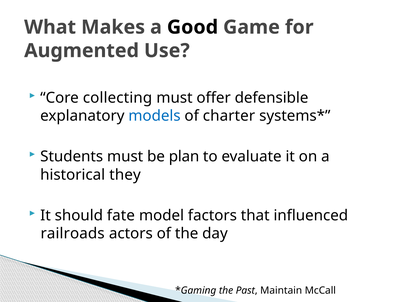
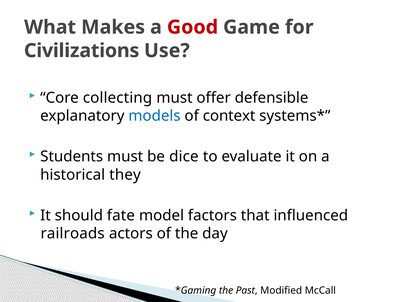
Good colour: black -> red (192, 27)
Augmented: Augmented -> Civilizations (82, 51)
charter: charter -> context (229, 116)
plan: plan -> dice (184, 157)
Maintain: Maintain -> Modified (281, 291)
